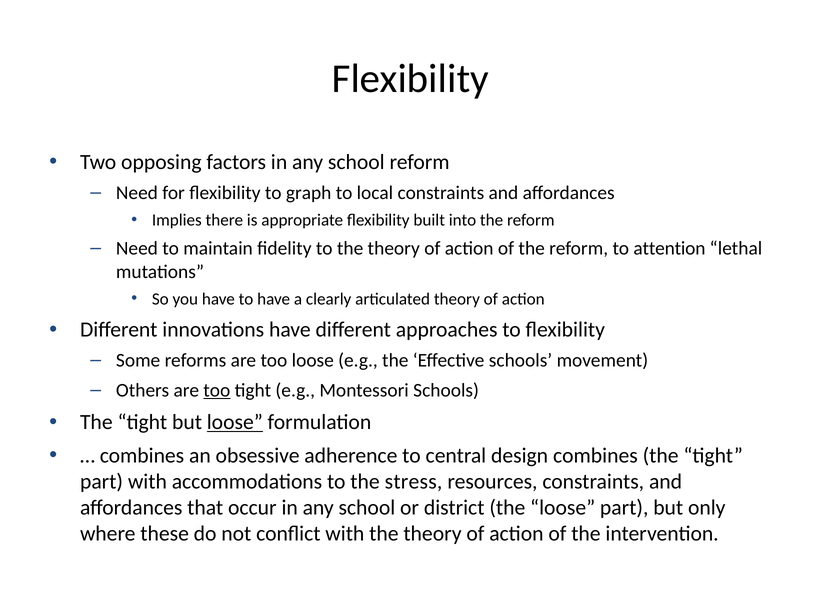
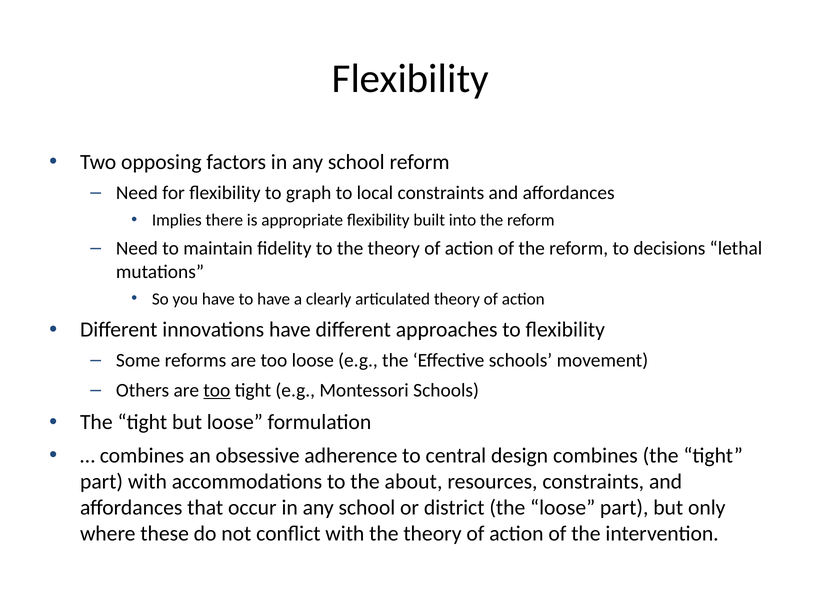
attention: attention -> decisions (669, 249)
loose underline: present -> none (235, 423)
stress: stress -> about (414, 482)
